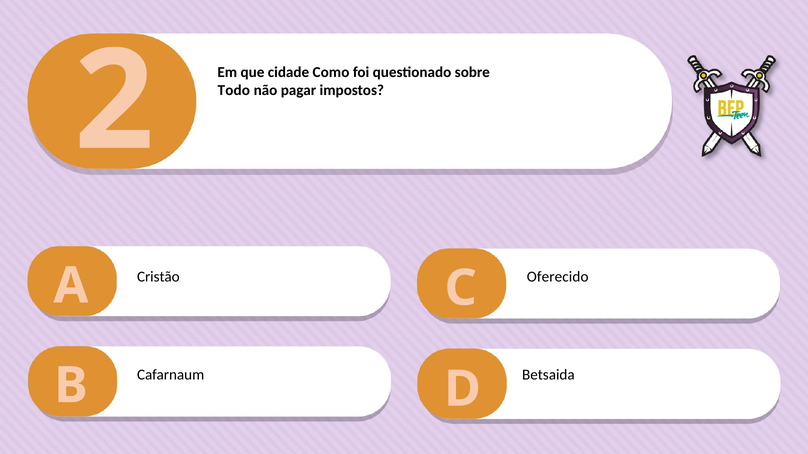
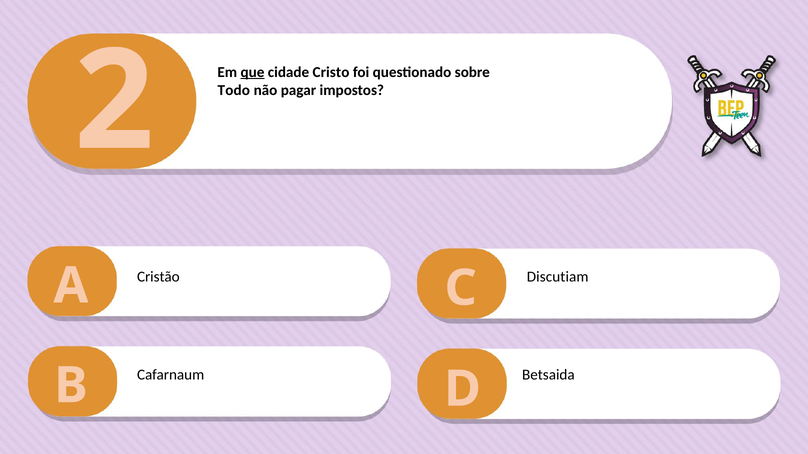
que underline: none -> present (253, 72)
Como: Como -> Cristo (331, 72)
Oferecido: Oferecido -> Discutiam (558, 277)
